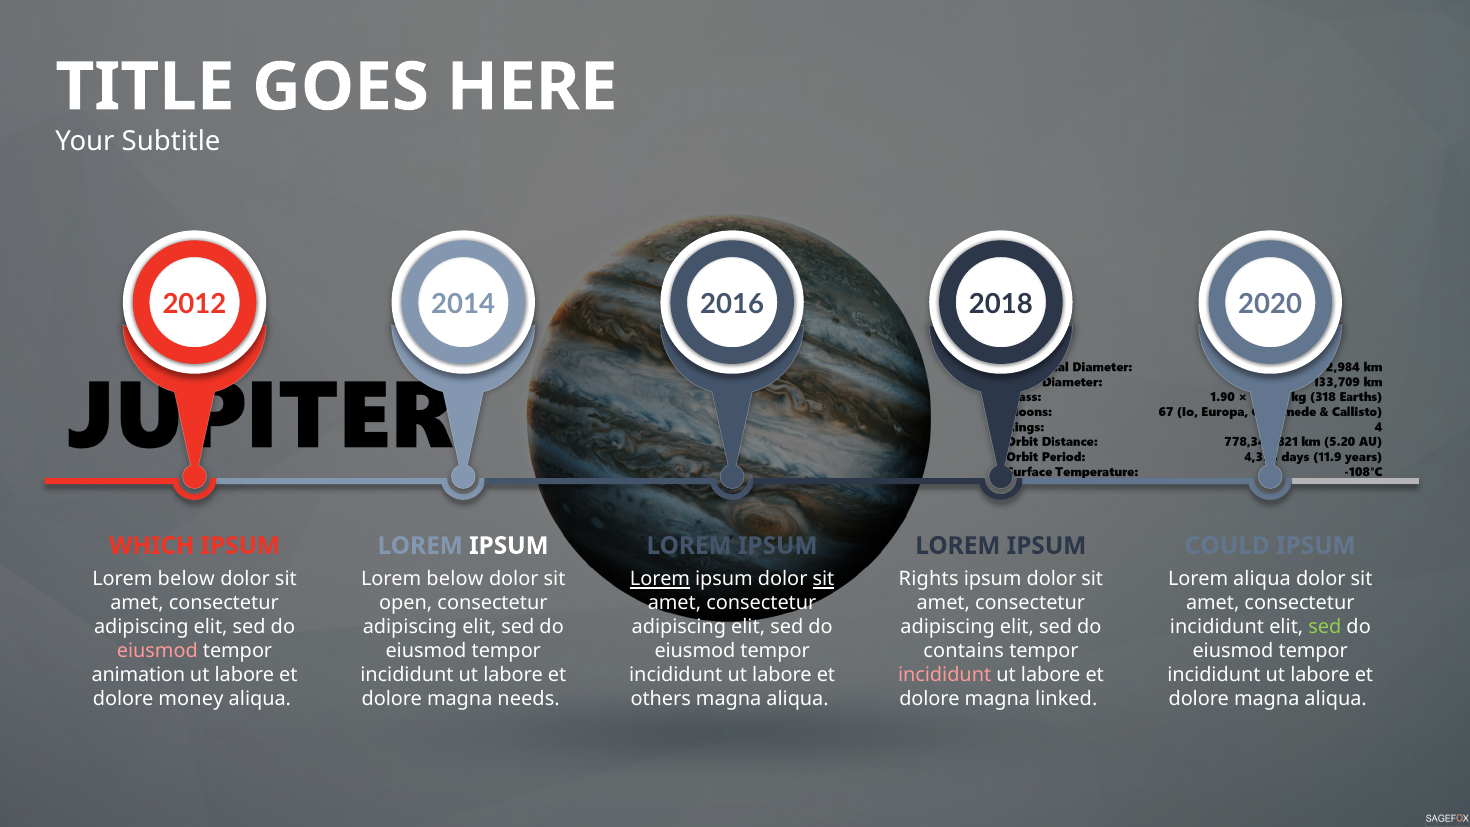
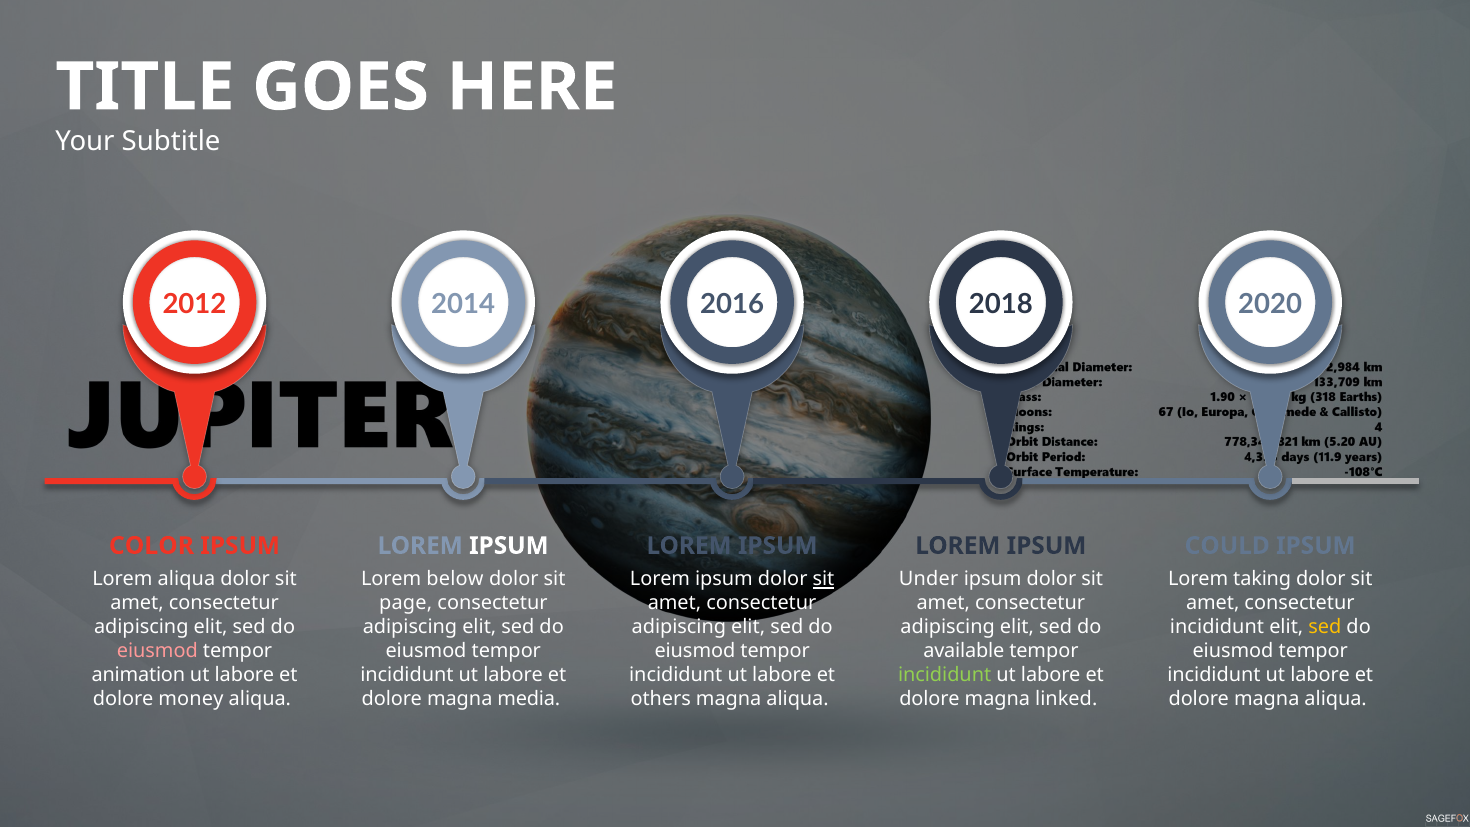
WHICH: WHICH -> COLOR (151, 546)
below: below -> aliqua (186, 579)
Lorem underline: present -> none (660, 579)
Rights: Rights -> Under (929, 579)
Lorem aliqua: aliqua -> taking (1262, 579)
open: open -> page (406, 603)
sed colour: light green -> yellow (1325, 627)
contains: contains -> available (964, 651)
incididunt colour: pink -> light green (945, 675)
needs: needs -> media (529, 699)
